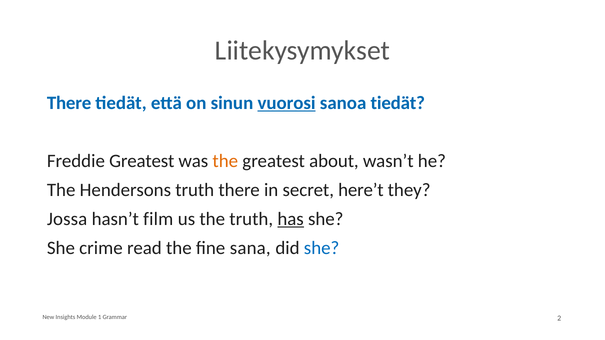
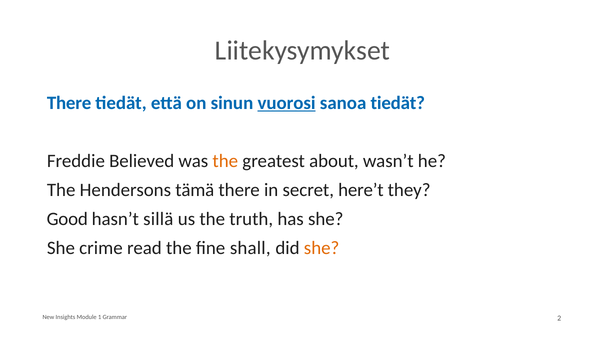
Freddie Greatest: Greatest -> Believed (142, 161)
Hendersons truth: truth -> tämä (195, 190)
Jossa: Jossa -> Good (67, 219)
film: film -> sillä (158, 219)
has underline: present -> none (291, 219)
sana: sana -> shall (250, 248)
she colour: blue -> orange (322, 248)
